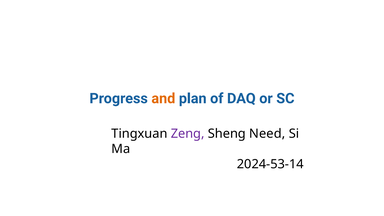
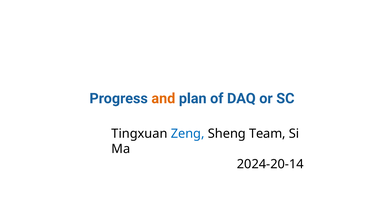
Zeng colour: purple -> blue (188, 134)
Need: Need -> Team (267, 134)
2024-53-14: 2024-53-14 -> 2024-20-14 (270, 164)
